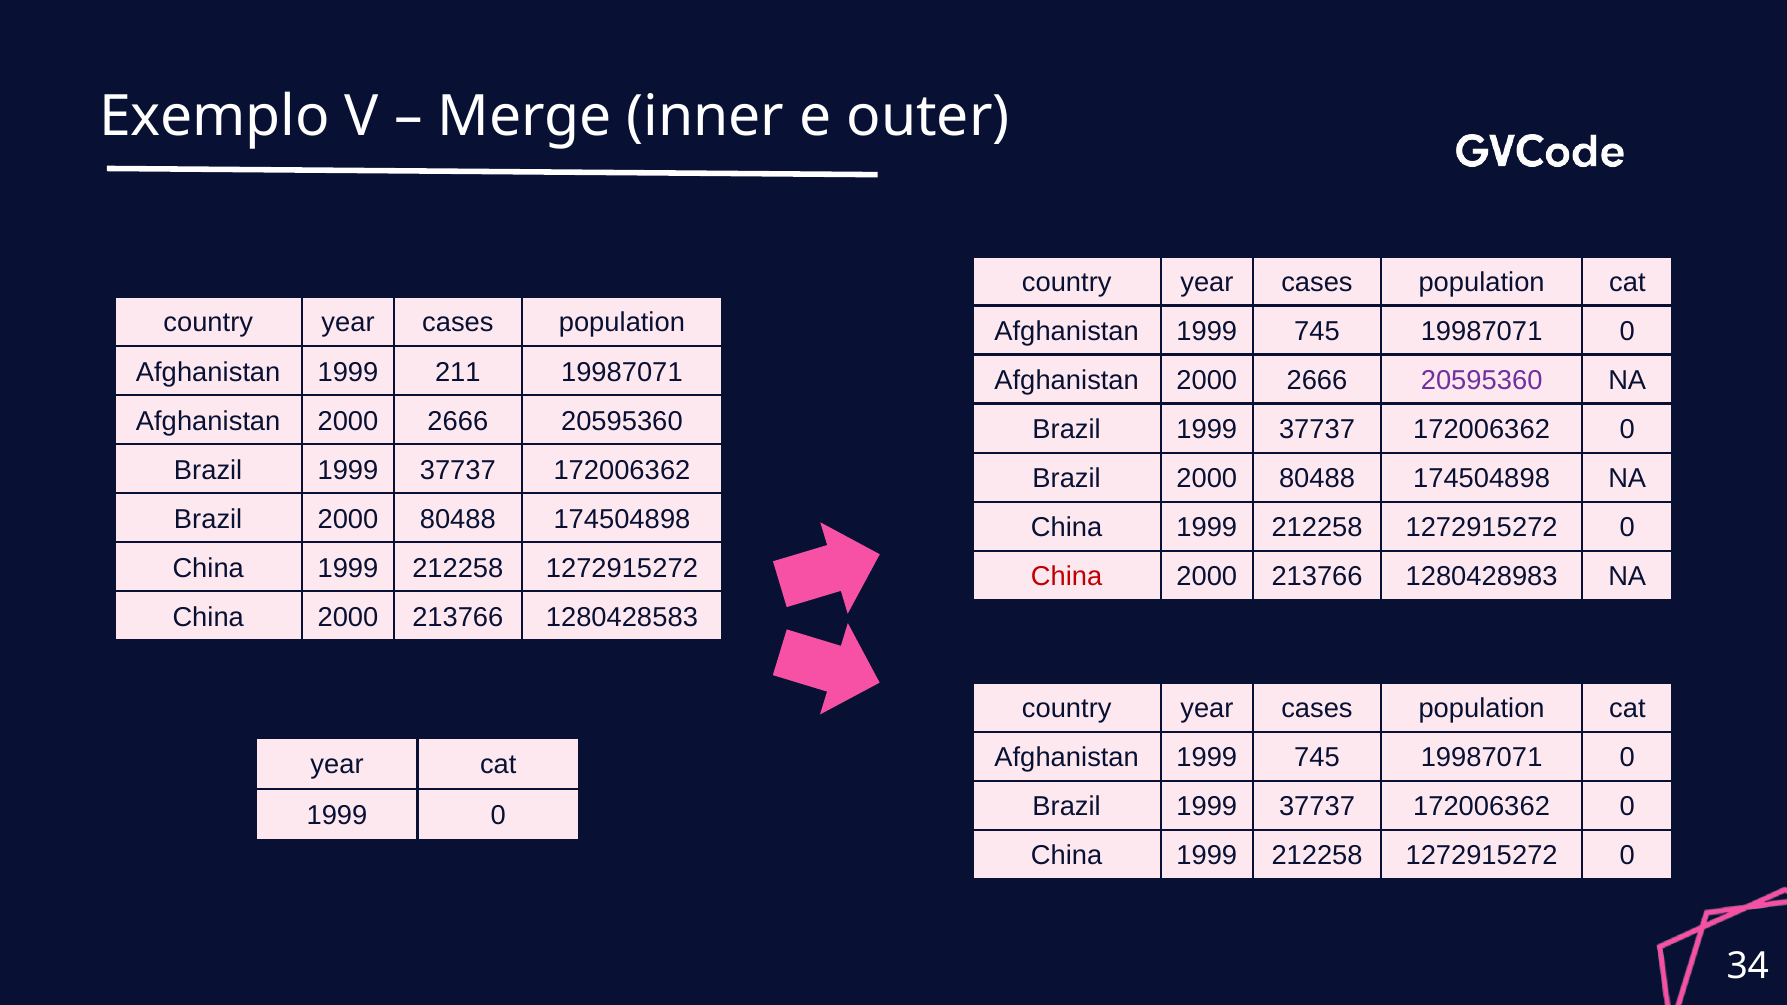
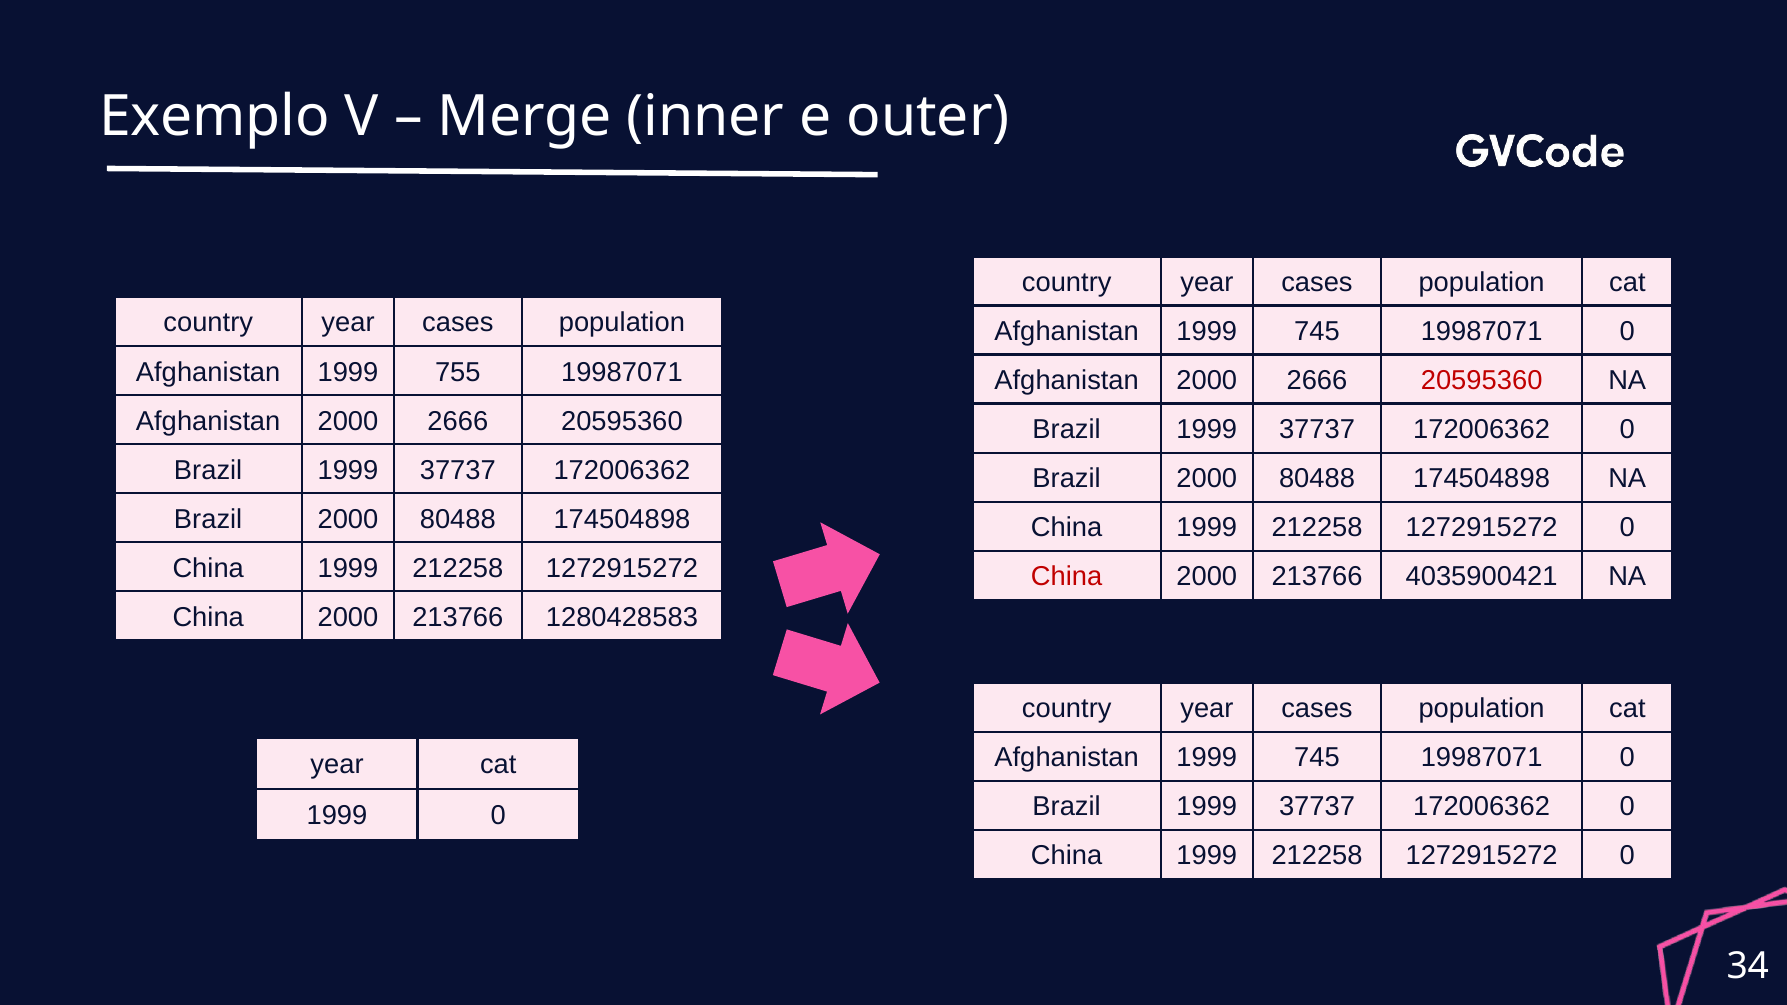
211: 211 -> 755 (458, 372)
20595360 colour: purple -> red (1482, 380)
1280428983: 1280428983 -> 4035900421 (1482, 576)
